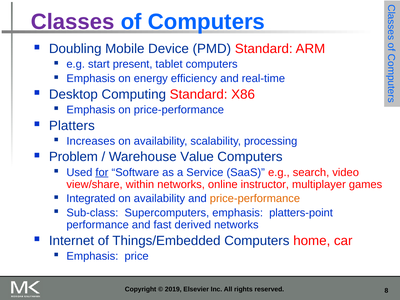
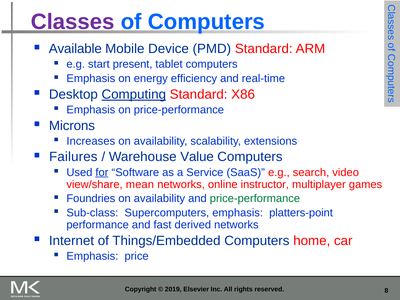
Doubling: Doubling -> Available (75, 49)
Computing underline: none -> present (134, 94)
Platters: Platters -> Microns (72, 126)
processing: processing -> extensions (271, 141)
Problem: Problem -> Failures (73, 157)
within: within -> mean (140, 184)
Integrated: Integrated -> Foundries (91, 199)
price-performance colour: orange -> green (255, 199)
